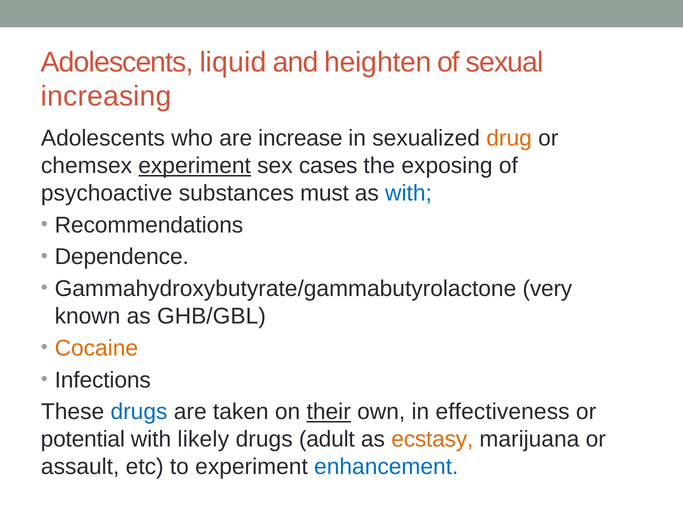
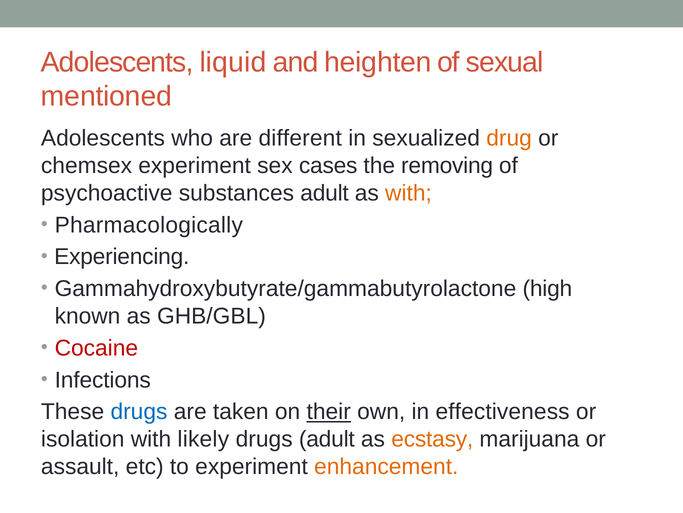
increasing: increasing -> mentioned (106, 96)
increase: increase -> different (300, 138)
experiment underline: present -> none (195, 166)
exposing: exposing -> removing (447, 166)
substances must: must -> adult (325, 193)
with colour: blue -> orange (408, 193)
Recommendations: Recommendations -> Pharmacologically (149, 225)
Dependence: Dependence -> Experiencing (122, 257)
very: very -> high (547, 288)
Cocaine colour: orange -> red (96, 348)
potential: potential -> isolation (83, 439)
enhancement colour: blue -> orange (386, 466)
